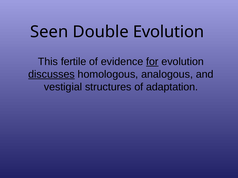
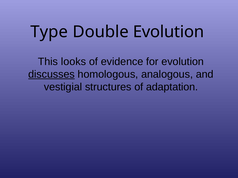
Seen: Seen -> Type (49, 32)
fertile: fertile -> looks (73, 62)
for underline: present -> none (152, 62)
